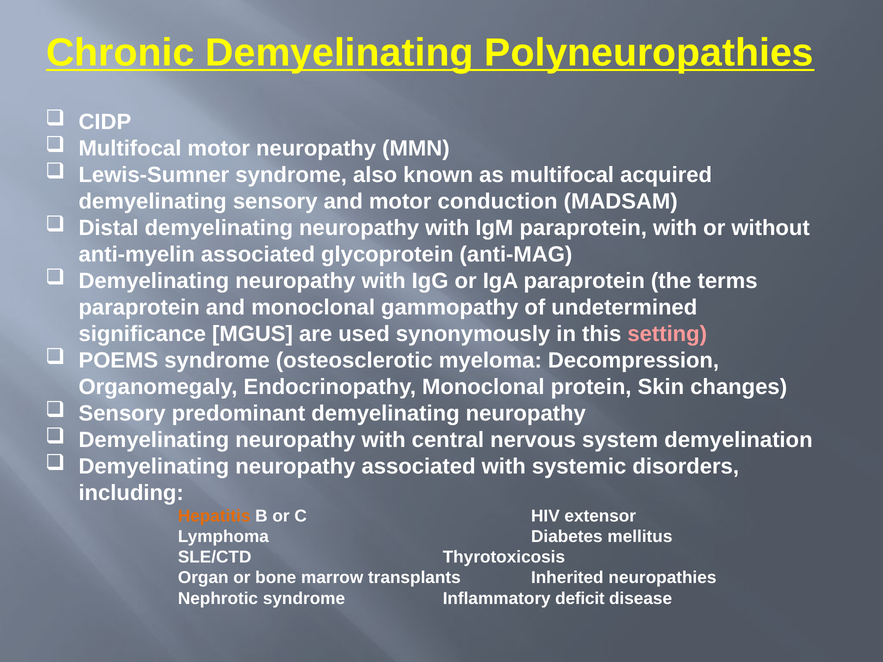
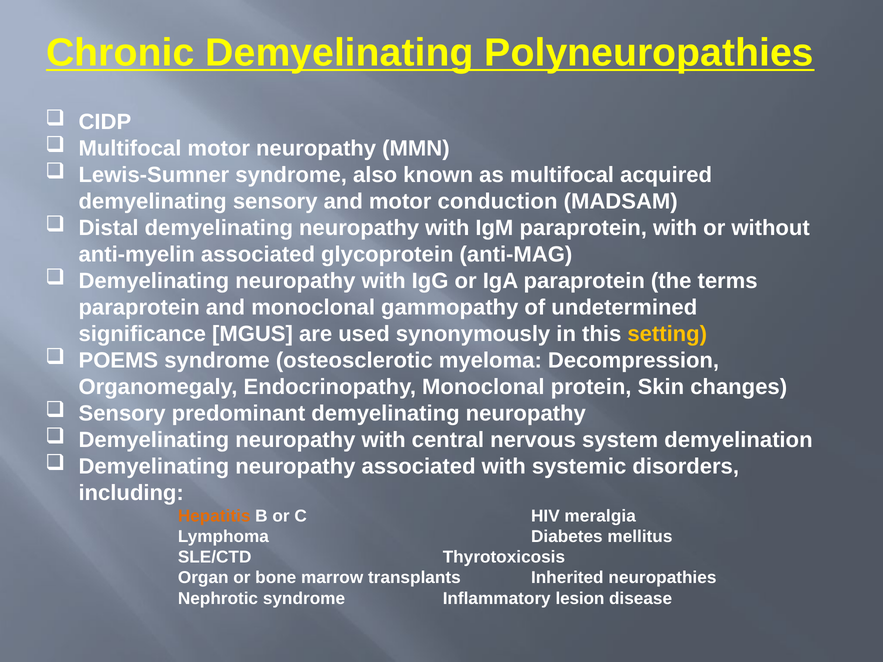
setting colour: pink -> yellow (667, 334)
extensor: extensor -> meralgia (600, 516)
deficit: deficit -> lesion (580, 599)
